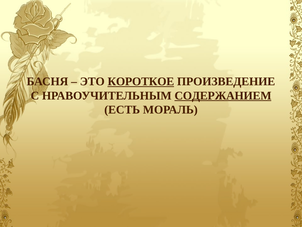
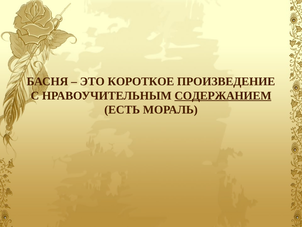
КОРОТКОЕ underline: present -> none (141, 81)
